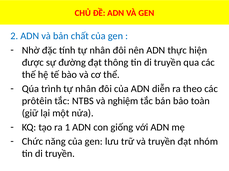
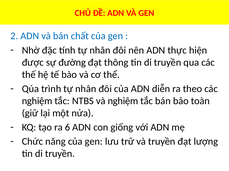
prôtêin: prôtêin -> nghiệm (37, 101)
1: 1 -> 6 (67, 128)
nhóm: nhóm -> lượng (206, 142)
